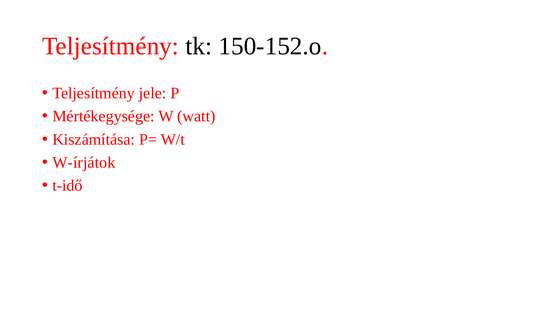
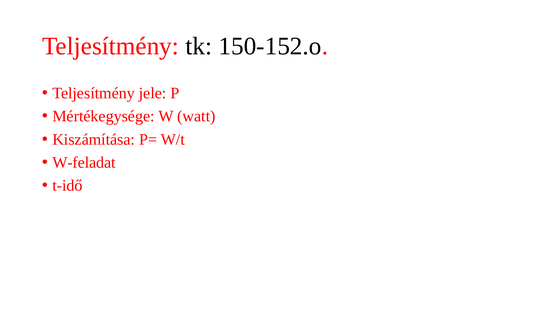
W-írjátok: W-írjátok -> W-feladat (84, 162)
